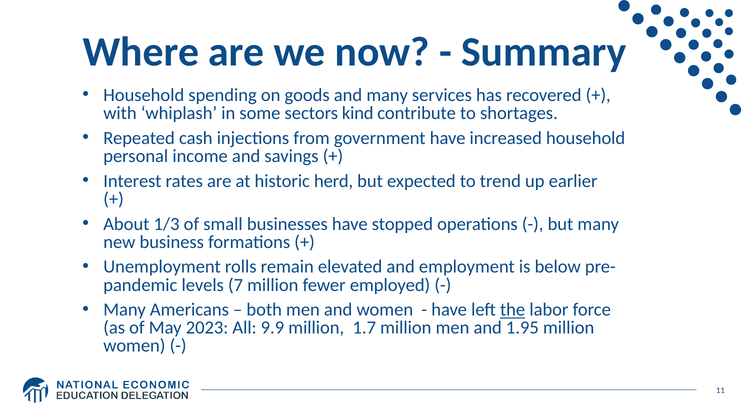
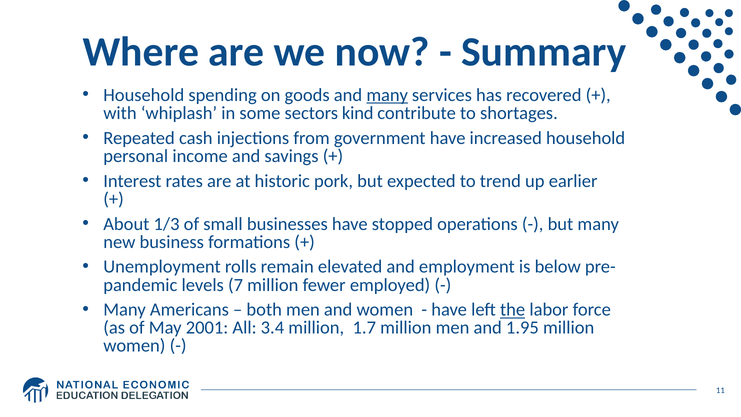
many underline: none -> present (387, 95)
herd: herd -> pork (334, 181)
2023: 2023 -> 2001 (207, 328)
9.9: 9.9 -> 3.4 (272, 328)
